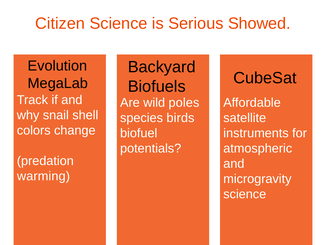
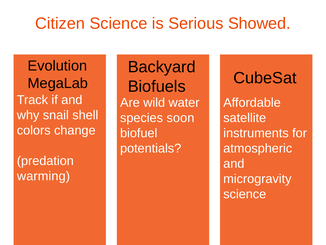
poles: poles -> water (184, 102)
birds: birds -> soon (180, 118)
